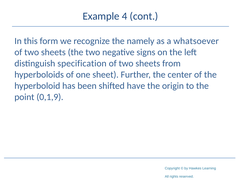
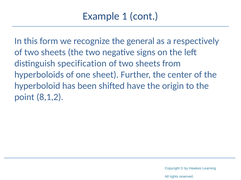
4: 4 -> 1 (125, 16)
namely: namely -> general (141, 41)
whatsoever: whatsoever -> respectively (196, 41)
0,1,9: 0,1,9 -> 8,1,2 (50, 97)
